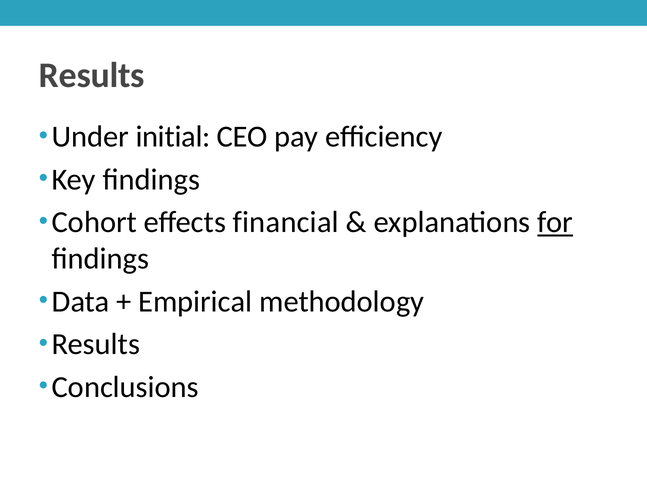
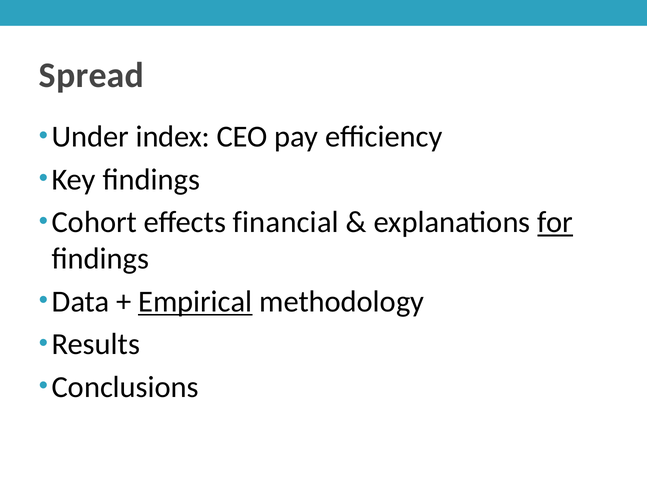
Results: Results -> Spread (91, 75)
initial: initial -> index (173, 137)
Empirical underline: none -> present (195, 302)
